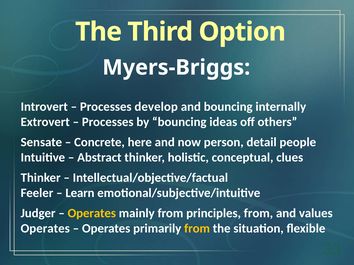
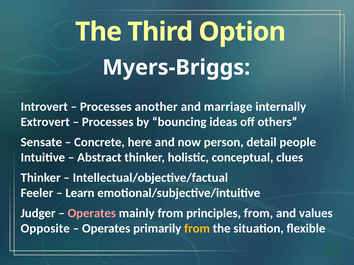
develop: develop -> another (156, 107)
and bouncing: bouncing -> marriage (228, 107)
Operates colour: yellow -> pink (92, 214)
Operates: Operates -> Opposite (45, 229)
